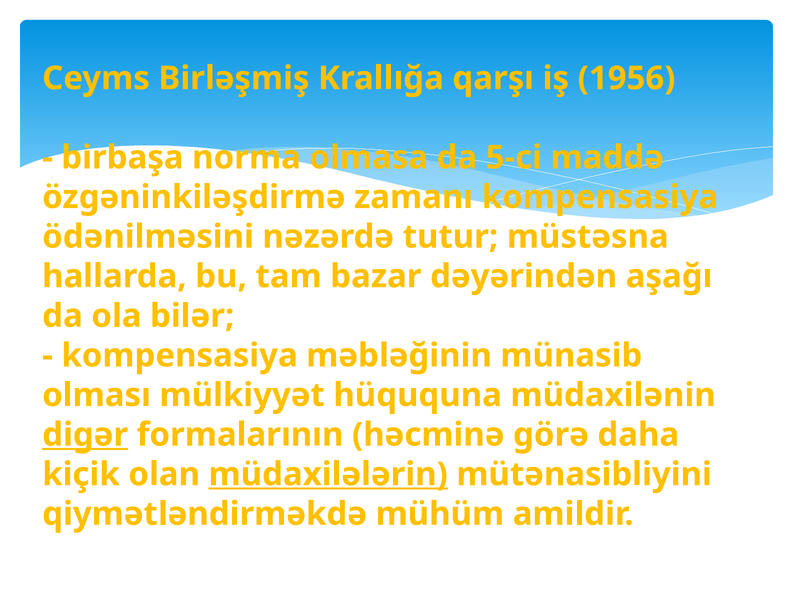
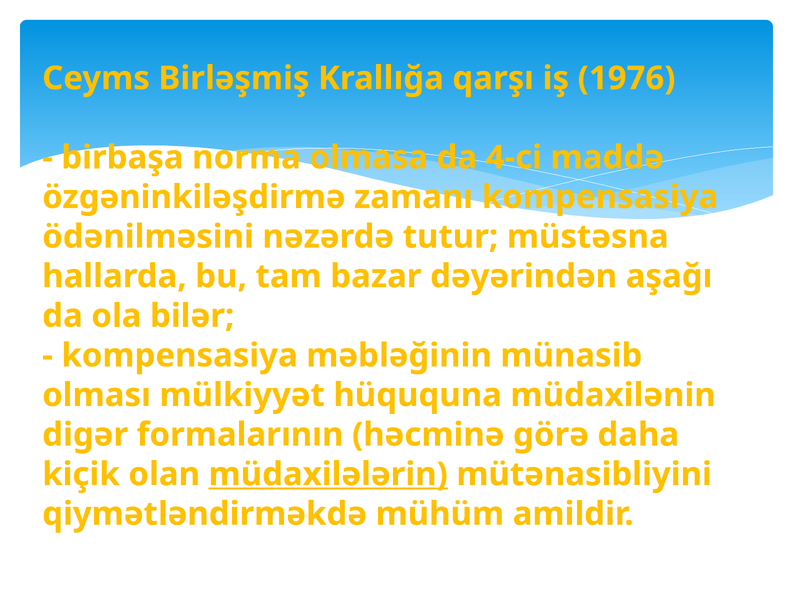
1956: 1956 -> 1976 (627, 78)
5-ci: 5-ci -> 4-ci (514, 158)
digər underline: present -> none (85, 435)
